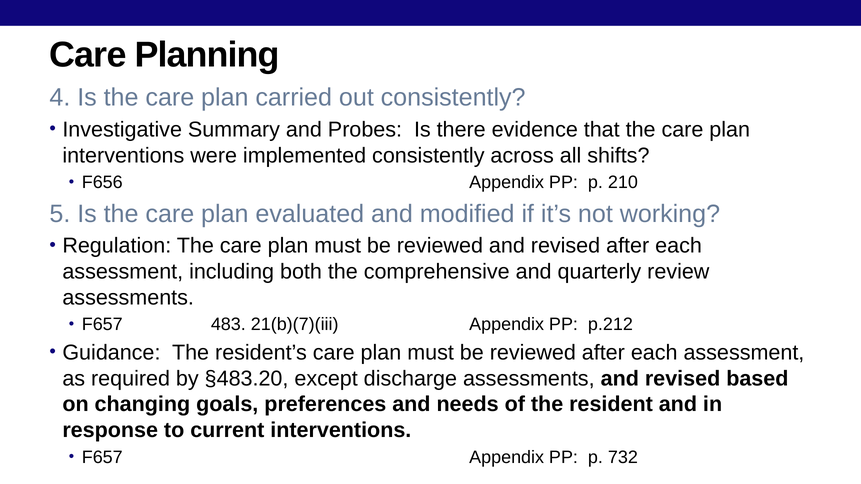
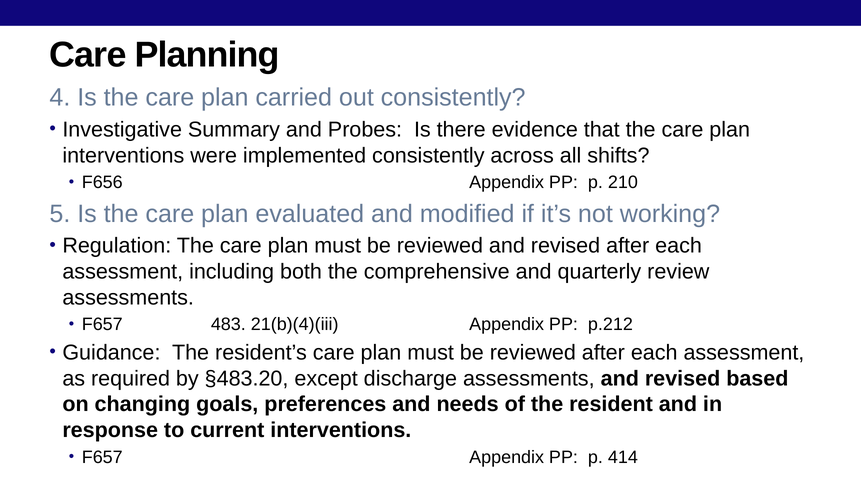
21(b)(7)(iii: 21(b)(7)(iii -> 21(b)(4)(iii (295, 325)
732: 732 -> 414 (623, 457)
